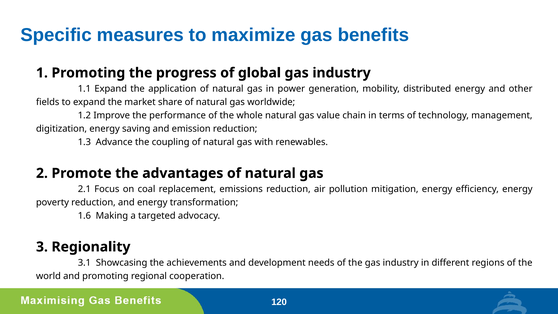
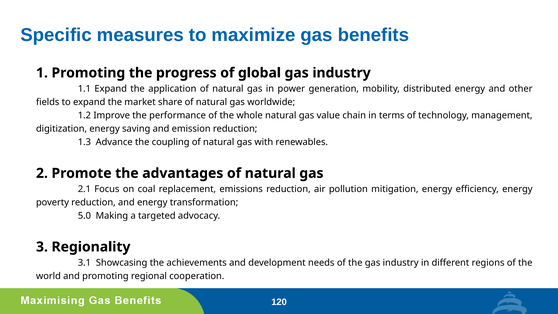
1.6: 1.6 -> 5.0 (84, 216)
